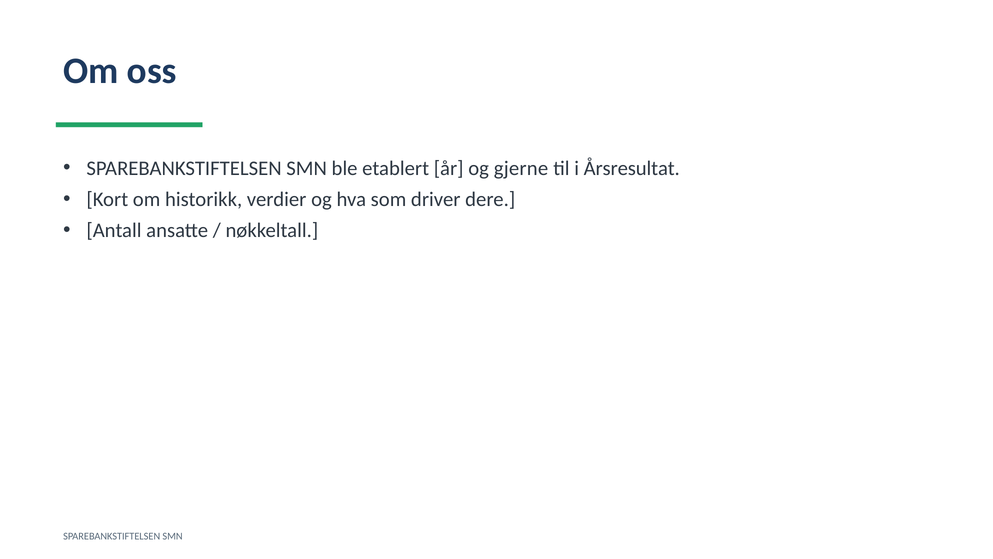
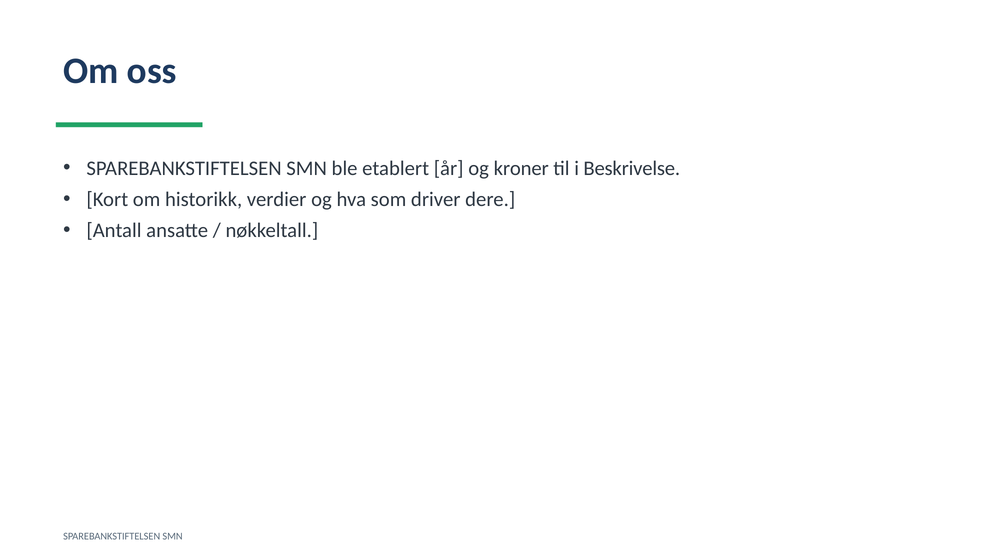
gjerne: gjerne -> kroner (521, 168)
Årsresultat: Årsresultat -> Beskrivelse (632, 168)
